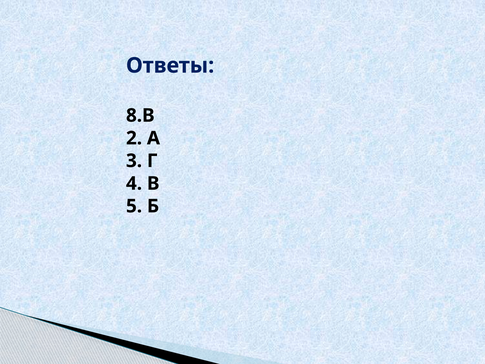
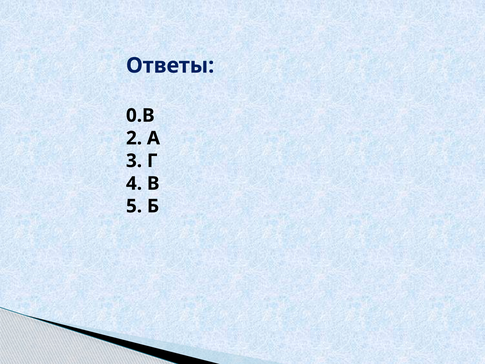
8.В: 8.В -> 0.В (140, 115)
